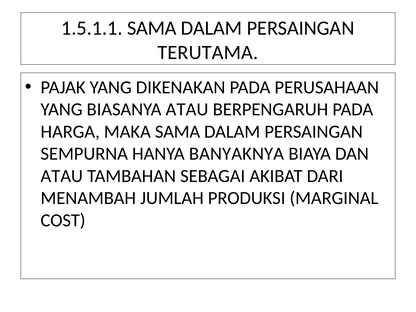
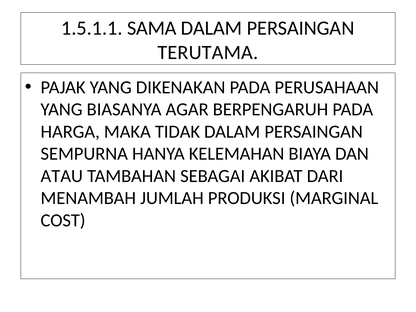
BIASANYA ATAU: ATAU -> AGAR (187, 109)
MAKA SAMA: SAMA -> TIDAK (177, 132)
BANYAKNYA: BANYAKNYA -> KELEMAHAN (237, 154)
